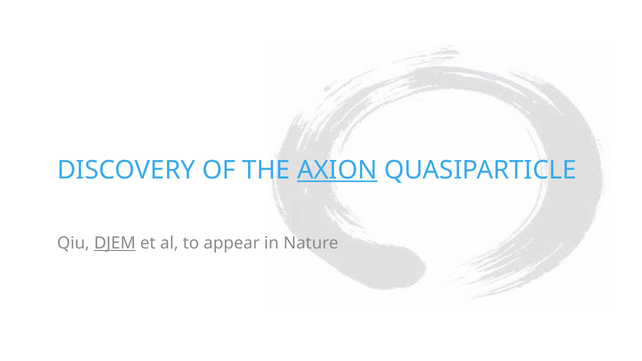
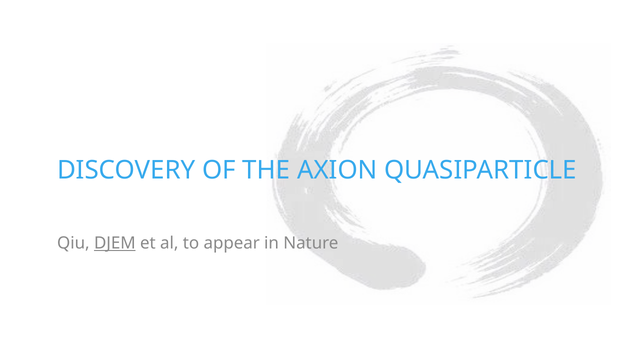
AXION underline: present -> none (337, 170)
